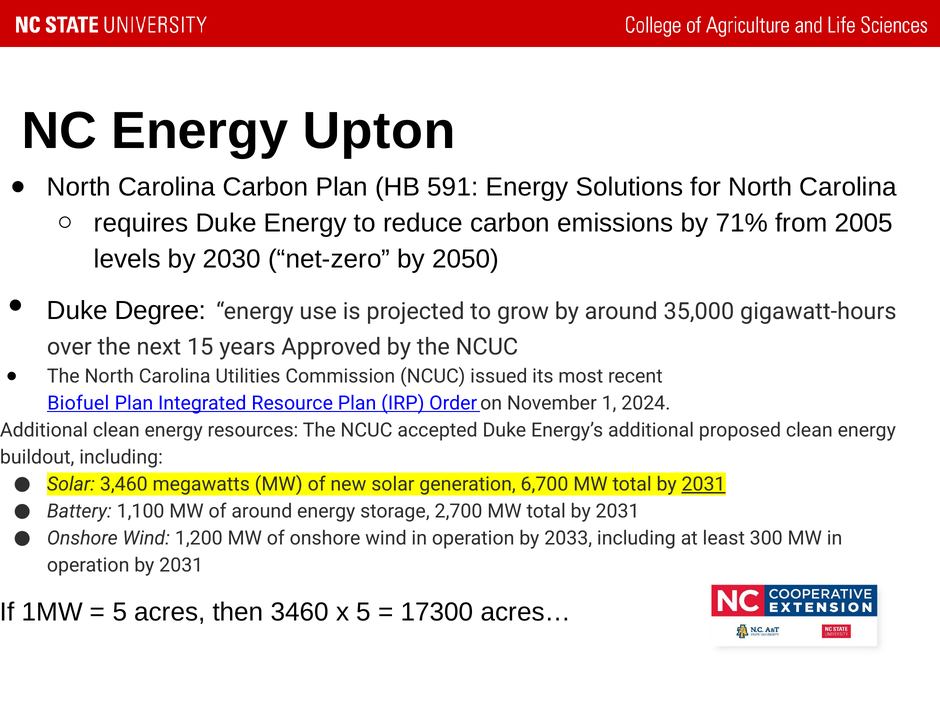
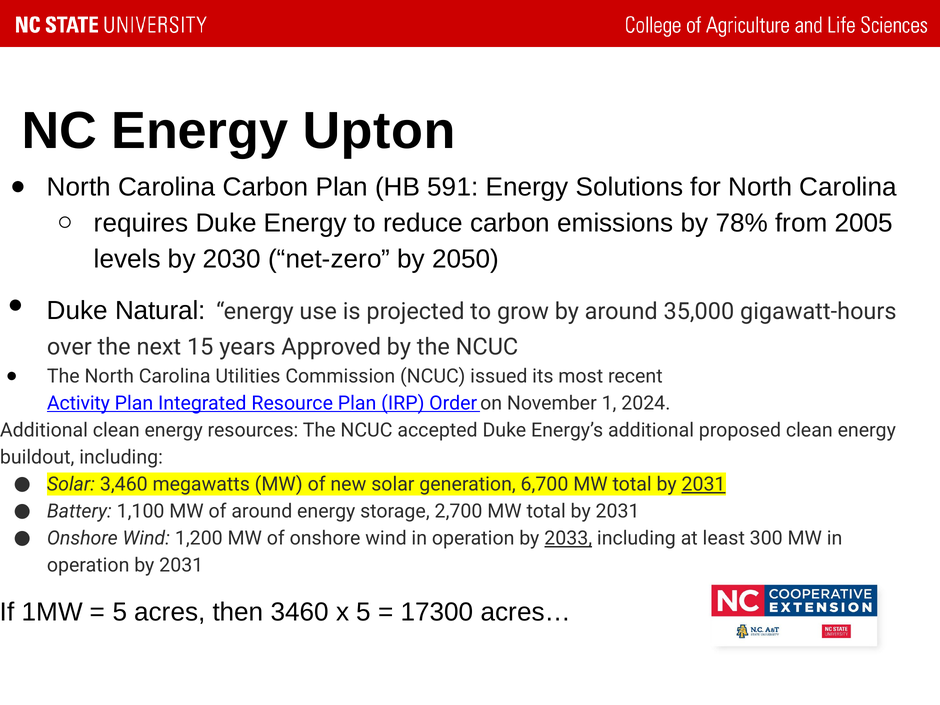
71%: 71% -> 78% (742, 223)
Degree: Degree -> Natural (160, 311)
Biofuel: Biofuel -> Activity (78, 403)
2033 underline: none -> present (568, 538)
